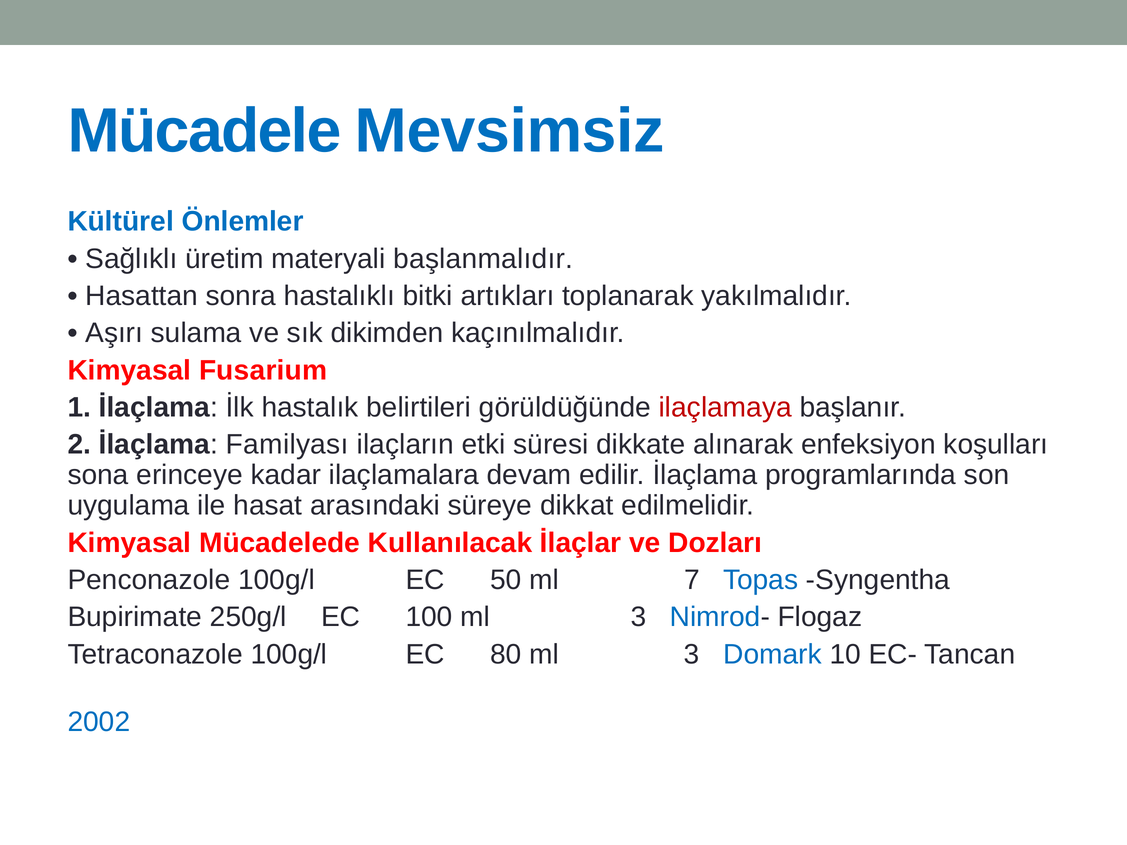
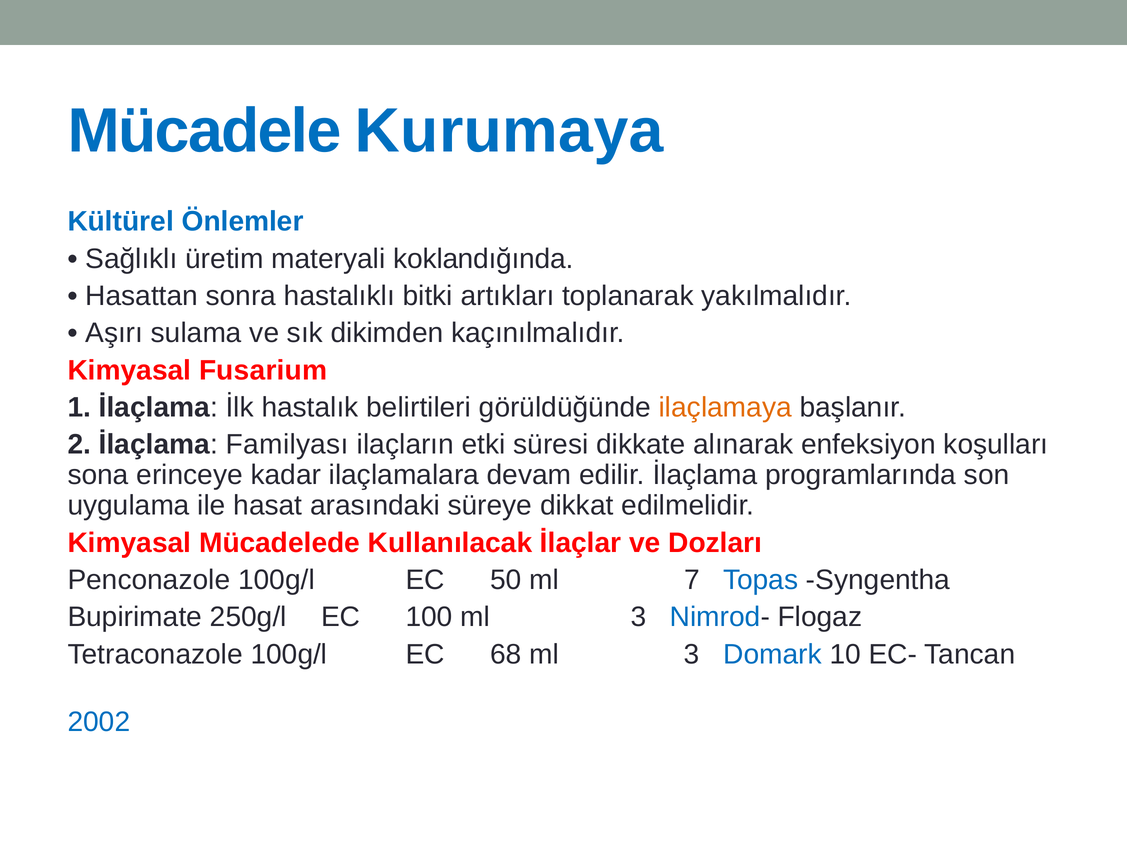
Mevsimsiz: Mevsimsiz -> Kurumaya (509, 131)
başlanmalıdır: başlanmalıdır -> koklandığında (483, 259)
ilaçlamaya colour: red -> orange (725, 408)
80: 80 -> 68 (506, 654)
